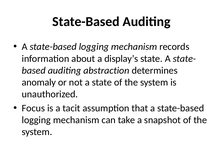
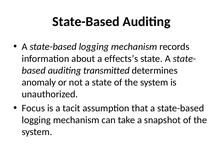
display’s: display’s -> effects’s (121, 59)
abstraction: abstraction -> transmitted (106, 71)
